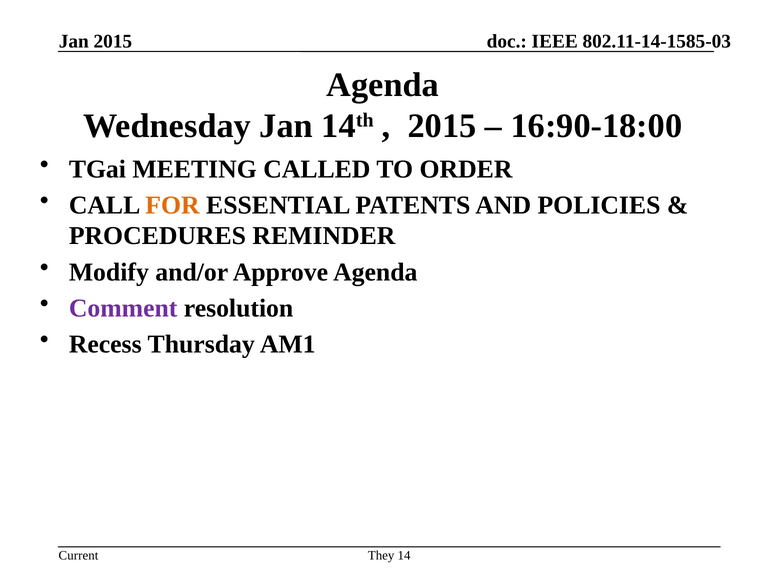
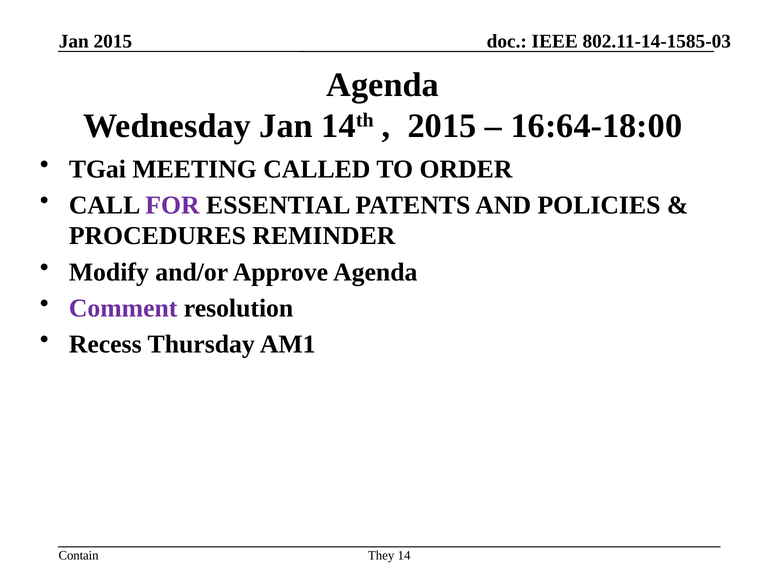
16:90-18:00: 16:90-18:00 -> 16:64-18:00 (596, 126)
FOR colour: orange -> purple (172, 205)
Current: Current -> Contain (79, 555)
